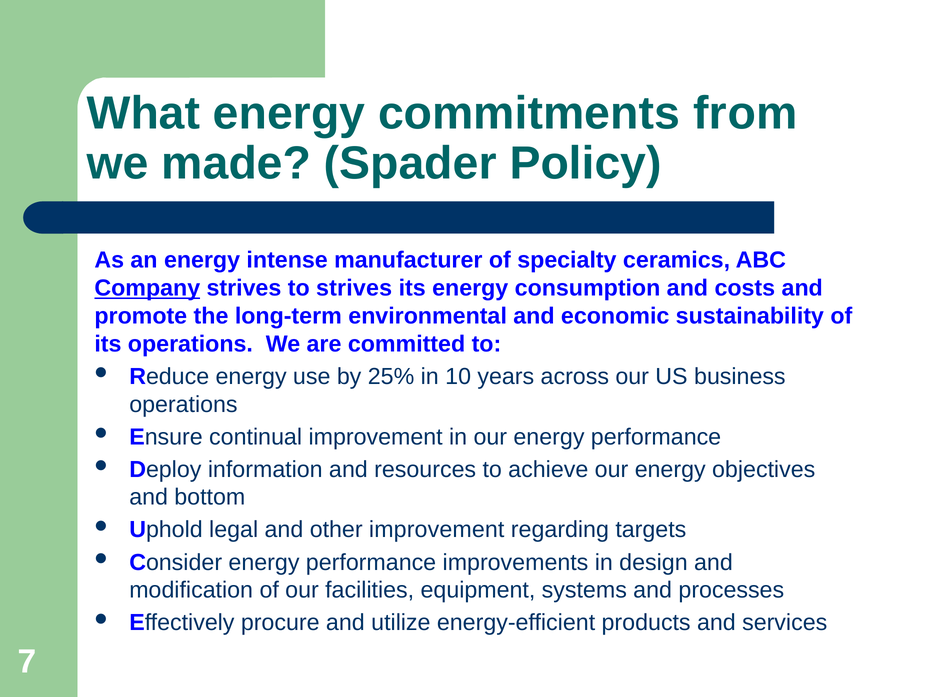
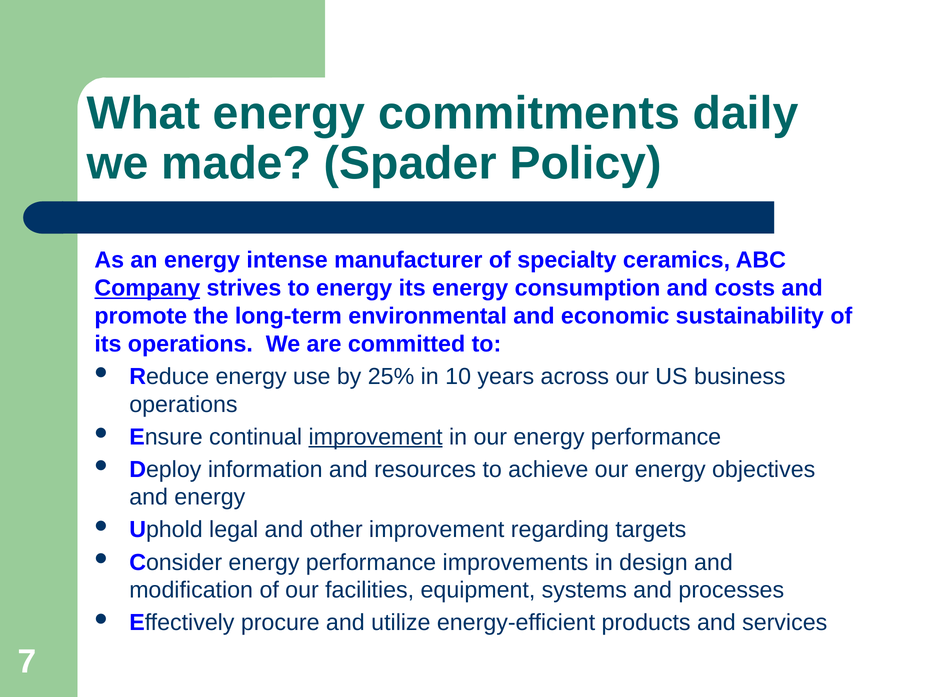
from: from -> daily (746, 113)
to strives: strives -> energy (354, 288)
improvement underline: none -> present (376, 437)
and bottom: bottom -> energy (210, 497)
